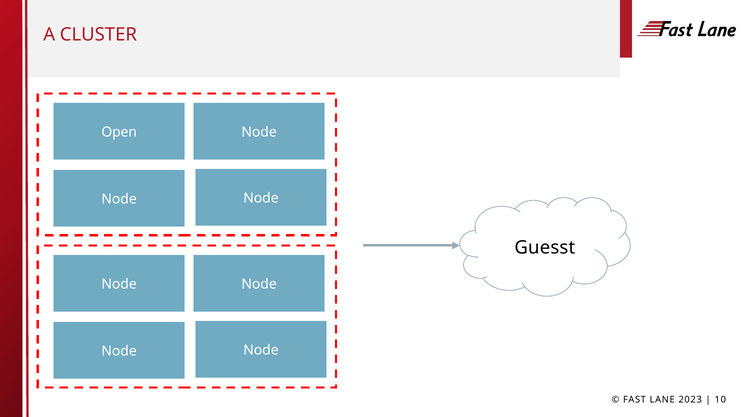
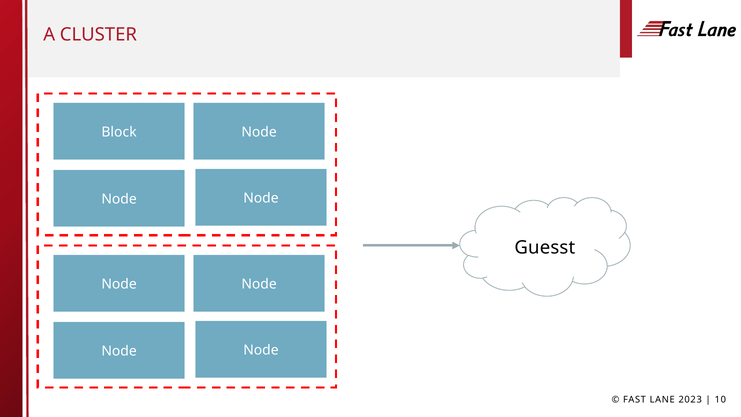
Open: Open -> Block (119, 132)
